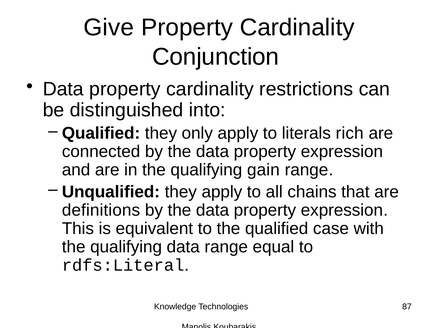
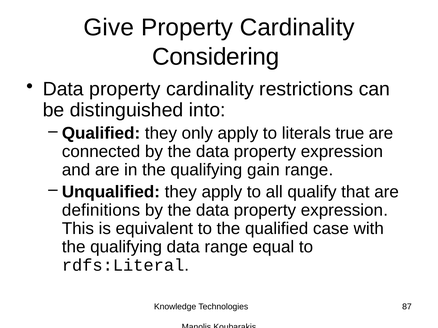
Conjunction: Conjunction -> Considering (216, 57)
rich: rich -> true (350, 133)
chains: chains -> qualify (312, 192)
